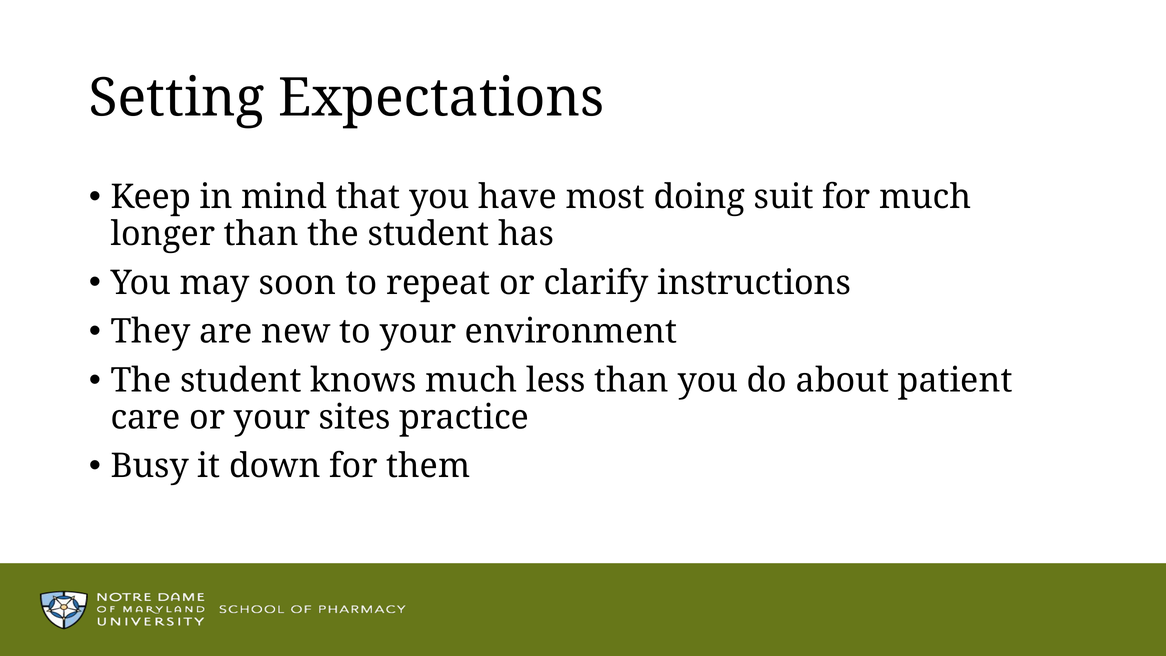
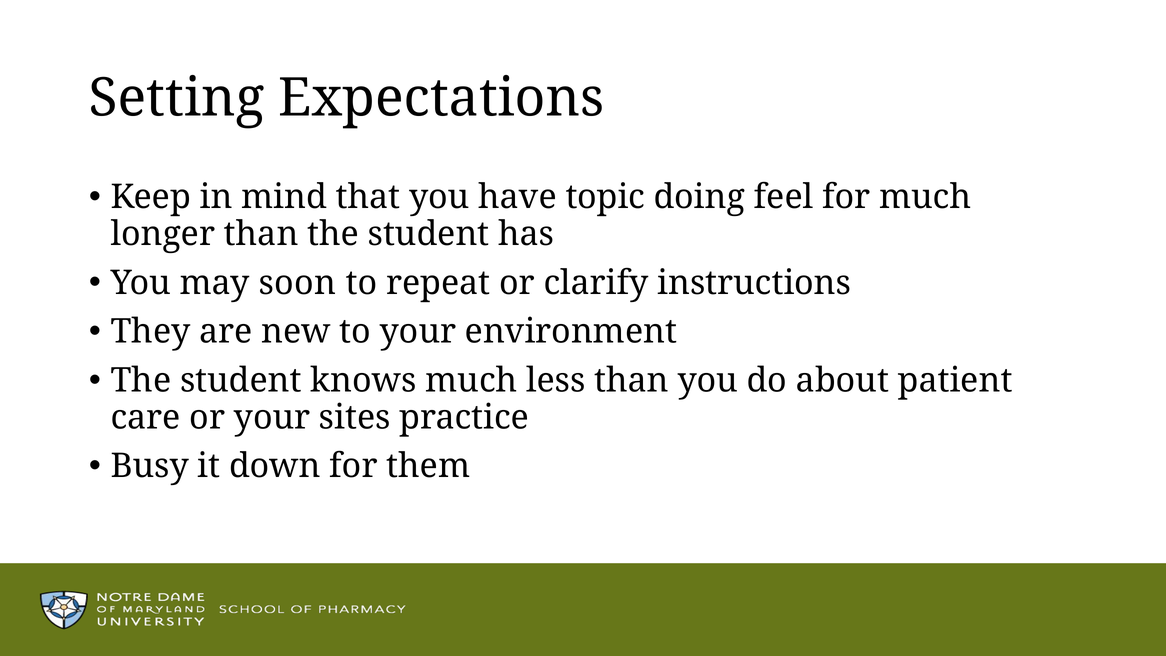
most: most -> topic (605, 197)
suit: suit -> feel (784, 197)
